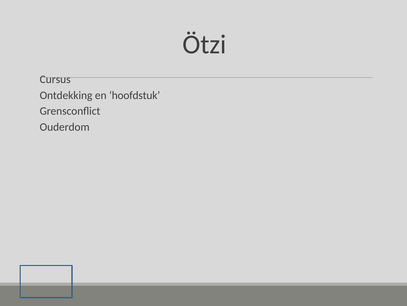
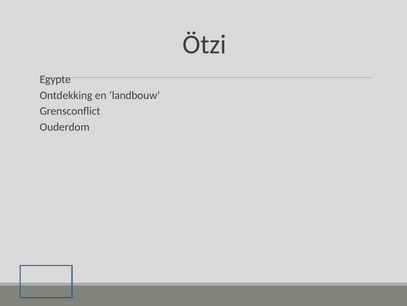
Cursus: Cursus -> Egypte (55, 79)
hoofdstuk: hoofdstuk -> landbouw (135, 95)
